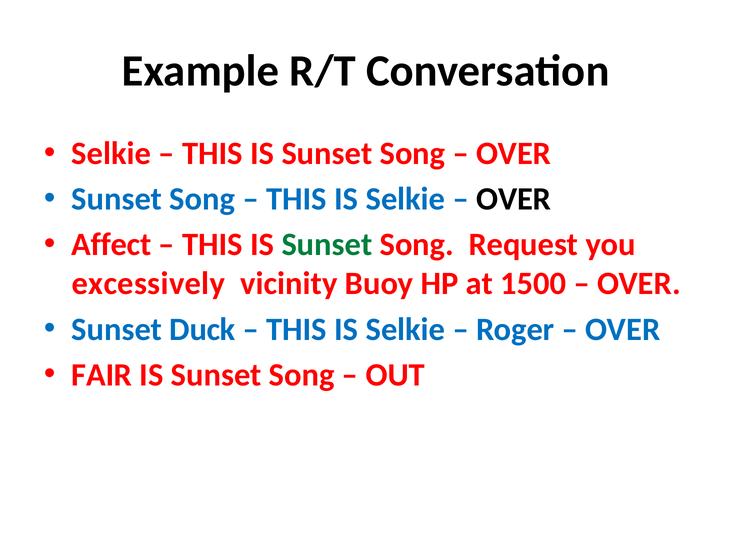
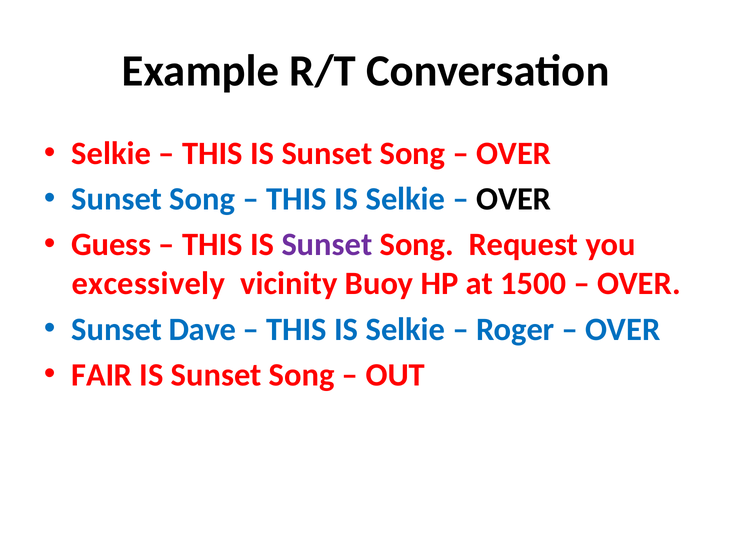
Affect: Affect -> Guess (111, 245)
Sunset colour: green -> purple (327, 245)
Duck: Duck -> Dave (202, 329)
